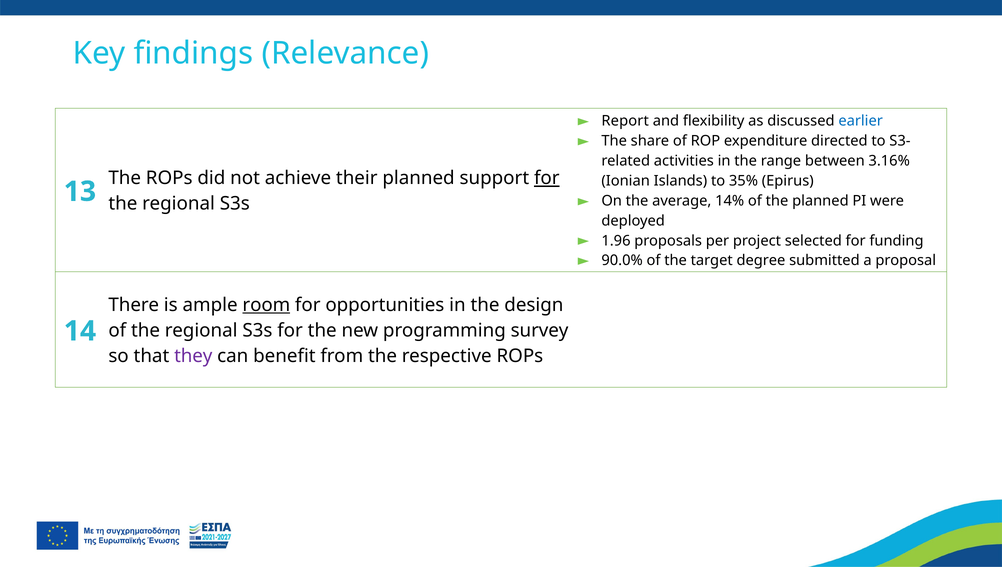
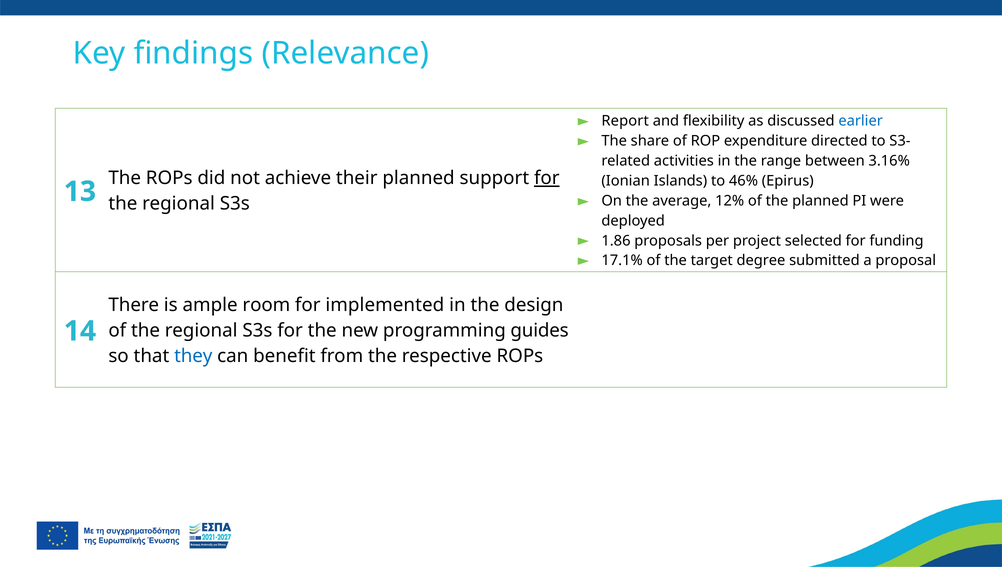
35%: 35% -> 46% (743, 181)
14%: 14% -> 12% (730, 201)
1.96: 1.96 -> 1.86 (616, 241)
90.0%: 90.0% -> 17.1% (622, 261)
room underline: present -> none (266, 305)
opportunities: opportunities -> implemented (385, 305)
survey: survey -> guides (540, 331)
they colour: purple -> blue (193, 356)
